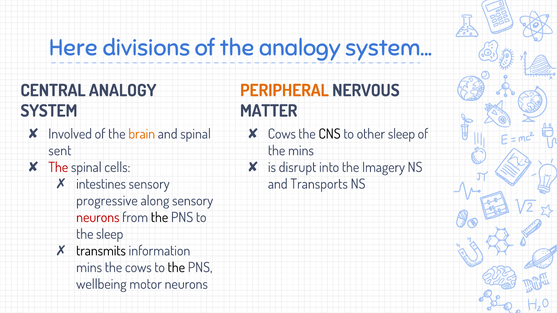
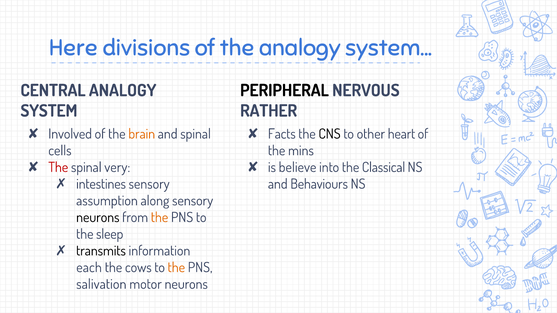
PERIPHERAL colour: orange -> black (284, 91)
MATTER: MATTER -> RATHER (269, 111)
Cows: Cows -> Facts (282, 134)
other sleep: sleep -> heart (401, 134)
sent: sent -> cells (60, 151)
cells: cells -> very (117, 168)
disrupt: disrupt -> believe (298, 168)
Imagery: Imagery -> Classical (384, 168)
Transports: Transports -> Behaviours (319, 184)
progressive: progressive -> assumption (107, 201)
neurons colour: red -> black (98, 218)
the colour: black -> orange (160, 218)
mins: mins -> each (89, 268)
the colour: black -> orange (176, 268)
wellbeing: wellbeing -> salivation (101, 285)
